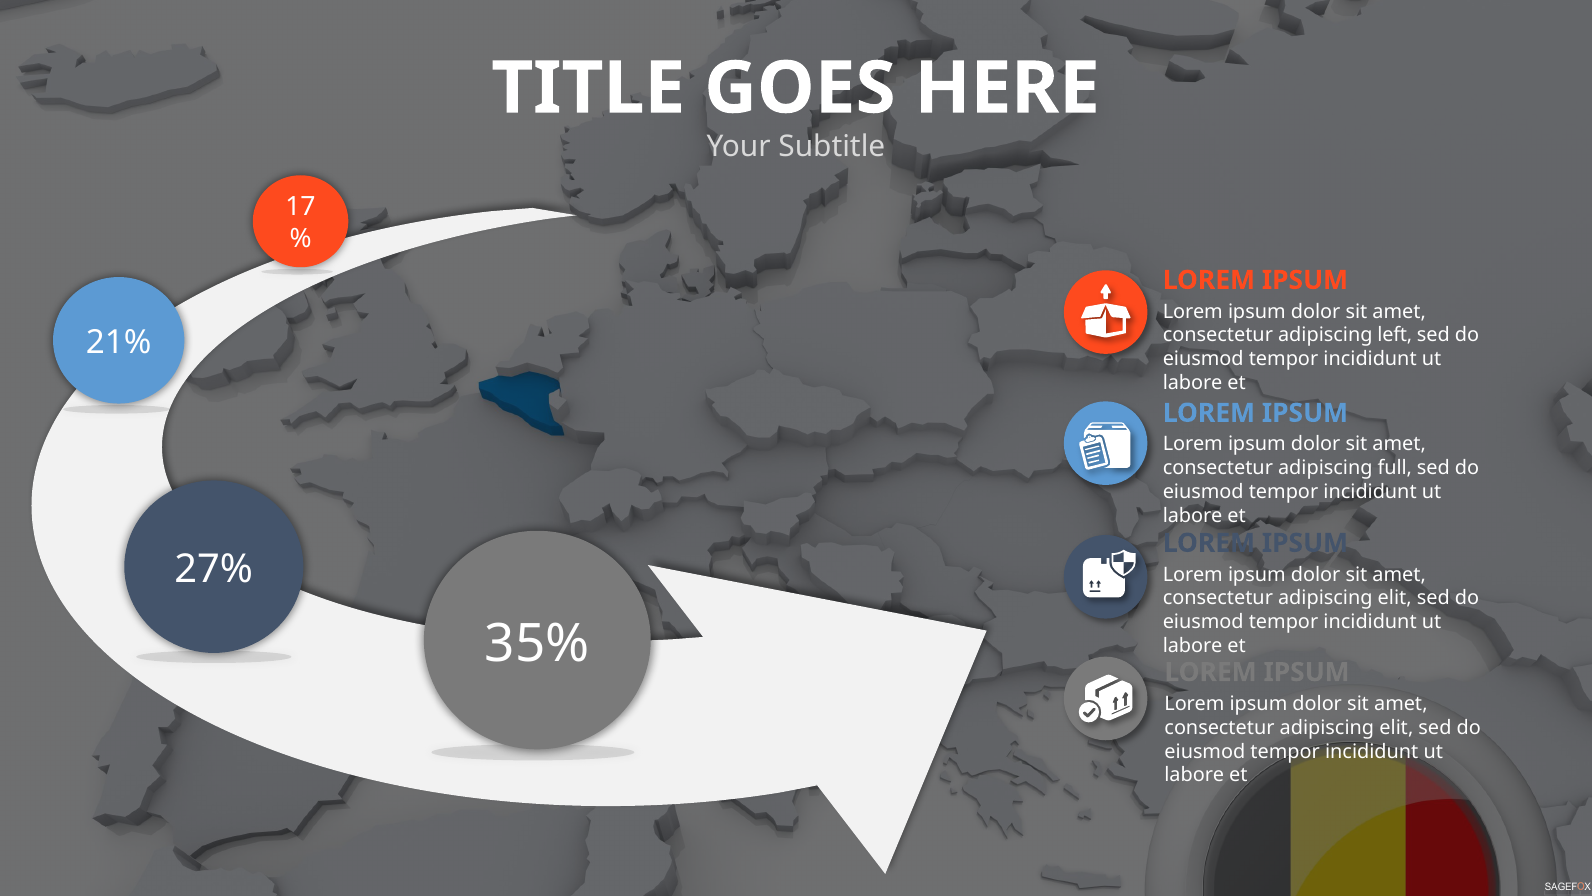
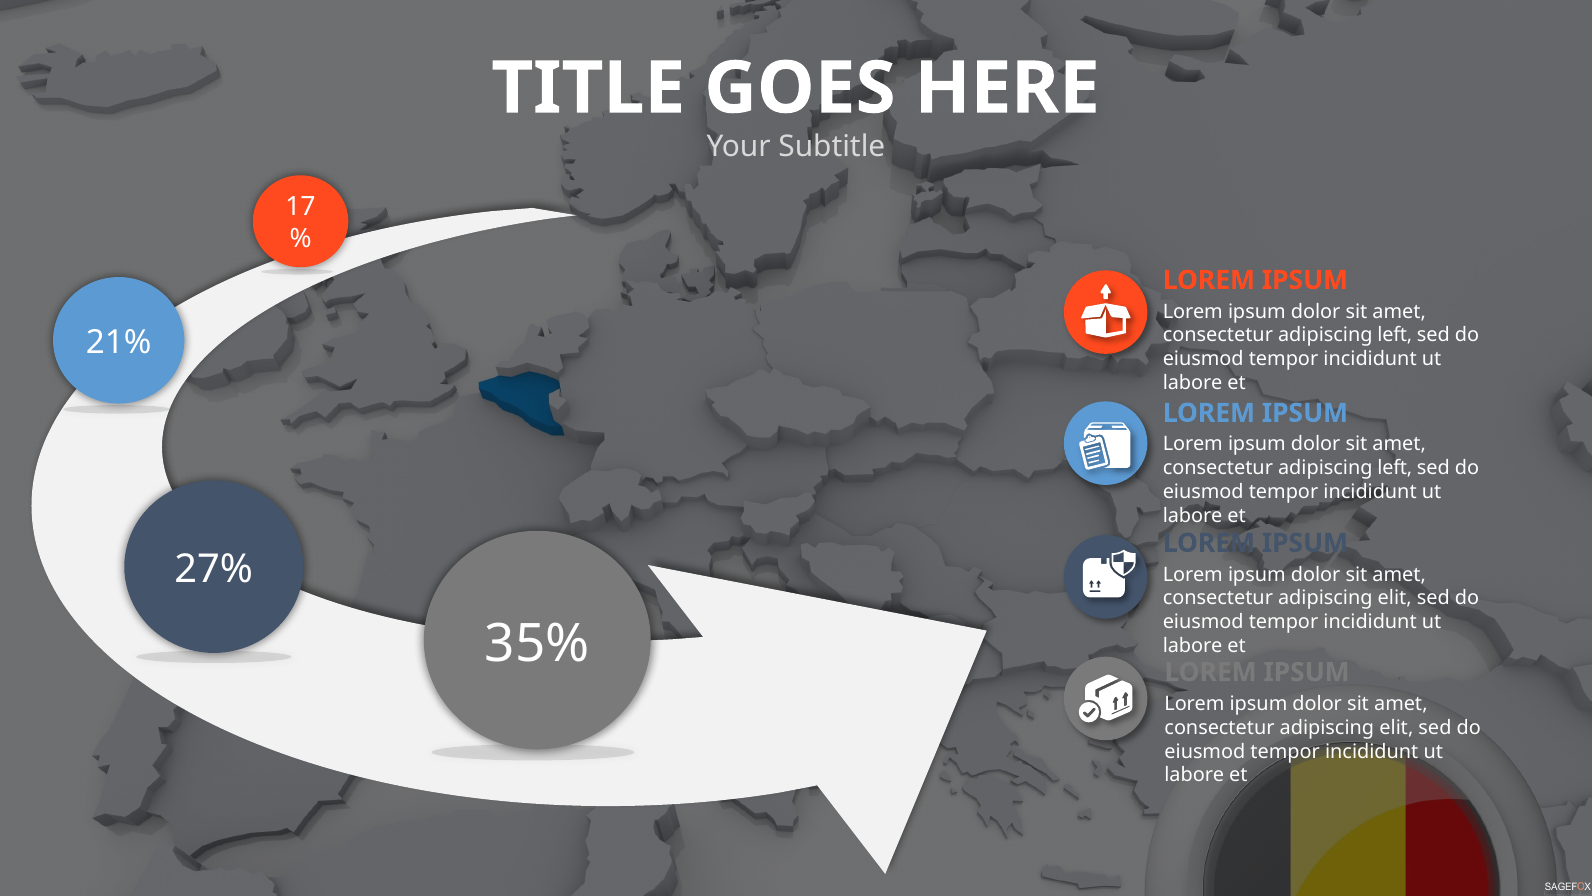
full: full -> left (1395, 468)
